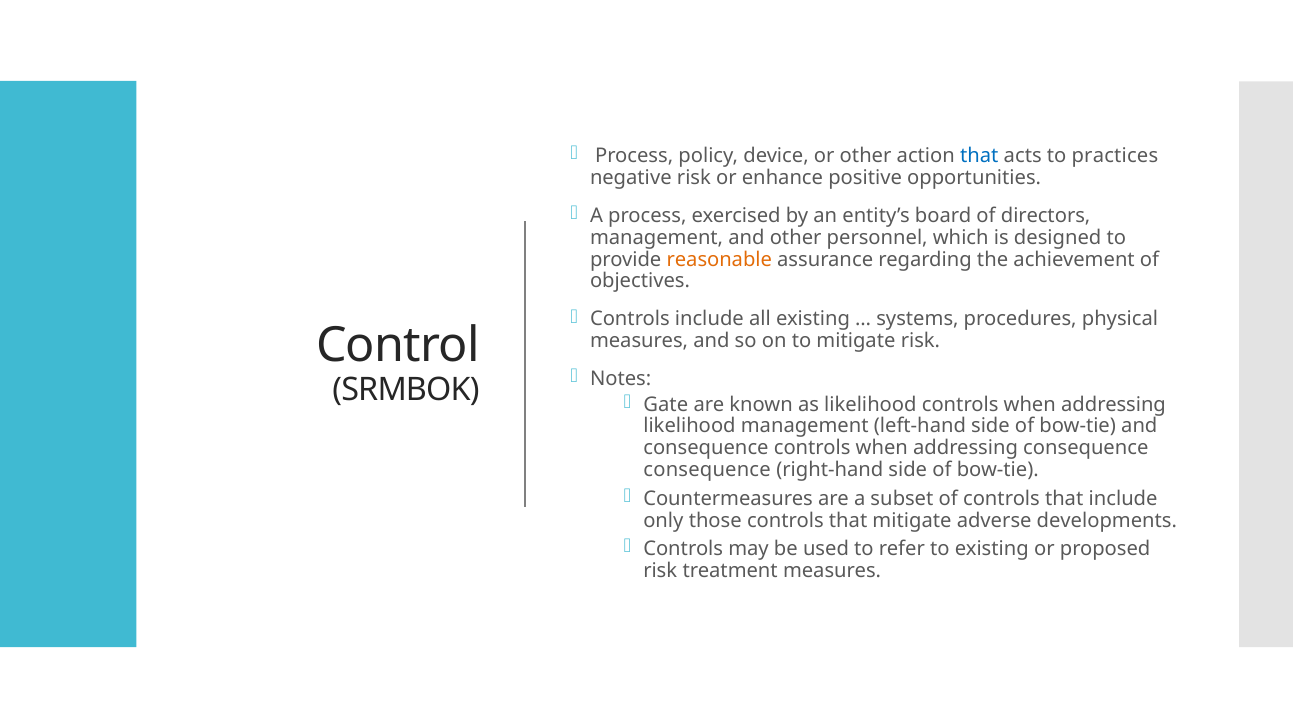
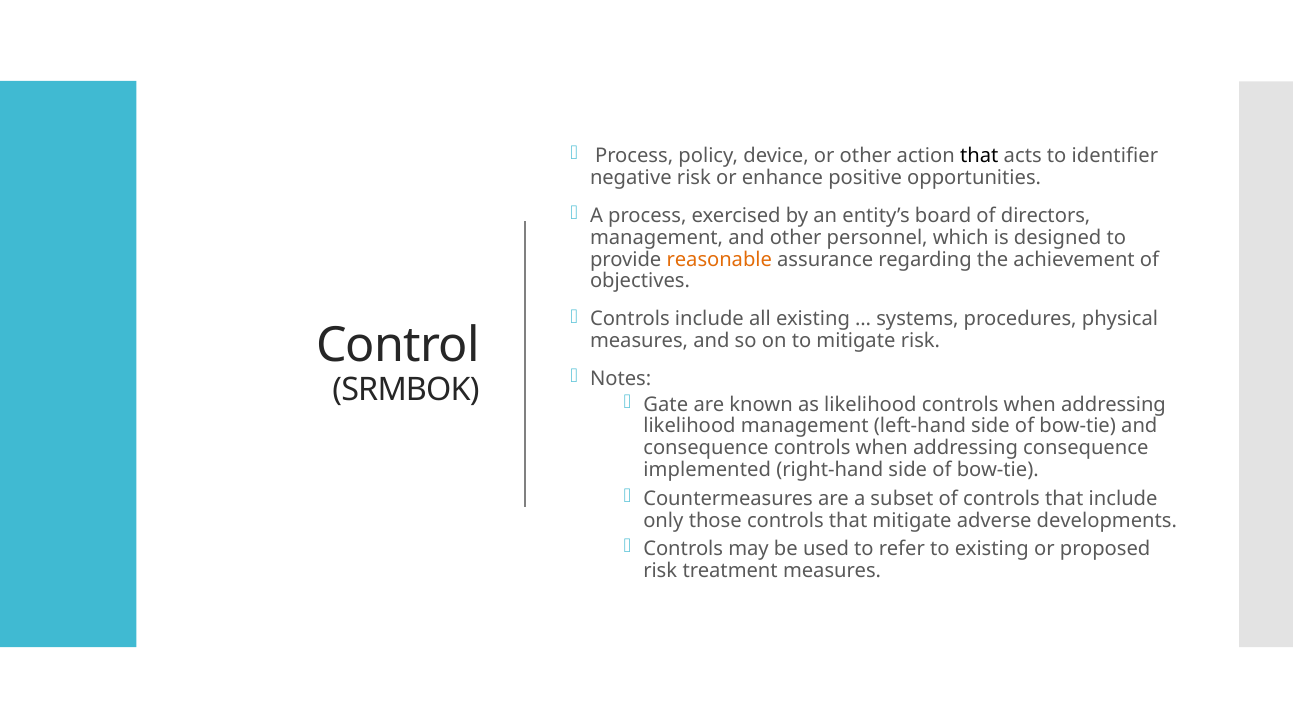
that colour: blue -> black (979, 156)
practices: practices -> identifier (1115, 156)
consequence: consequence -> implemented (707, 470)
